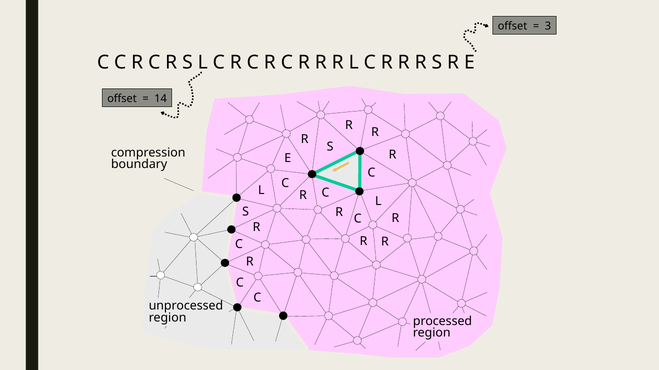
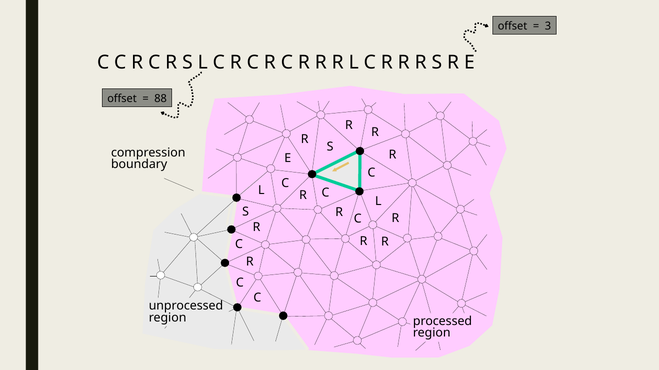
14: 14 -> 88 (161, 99)
